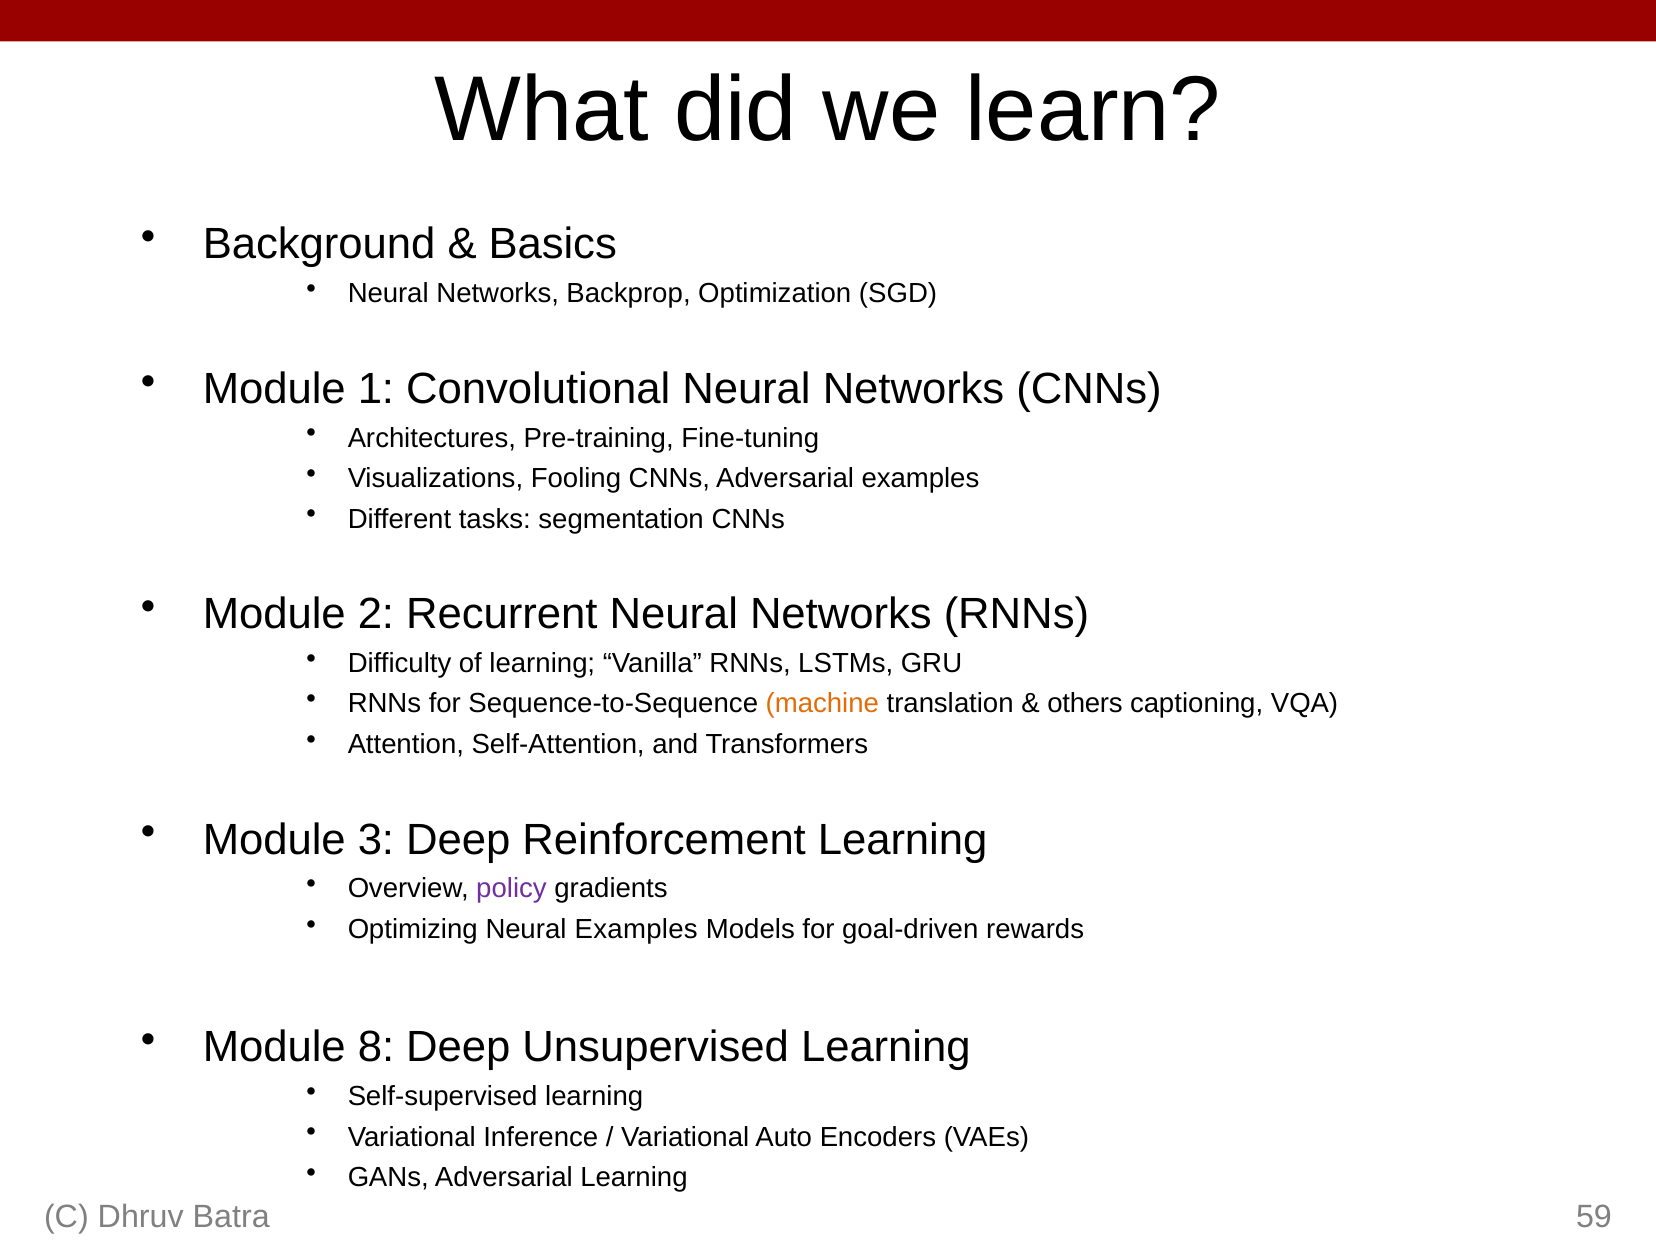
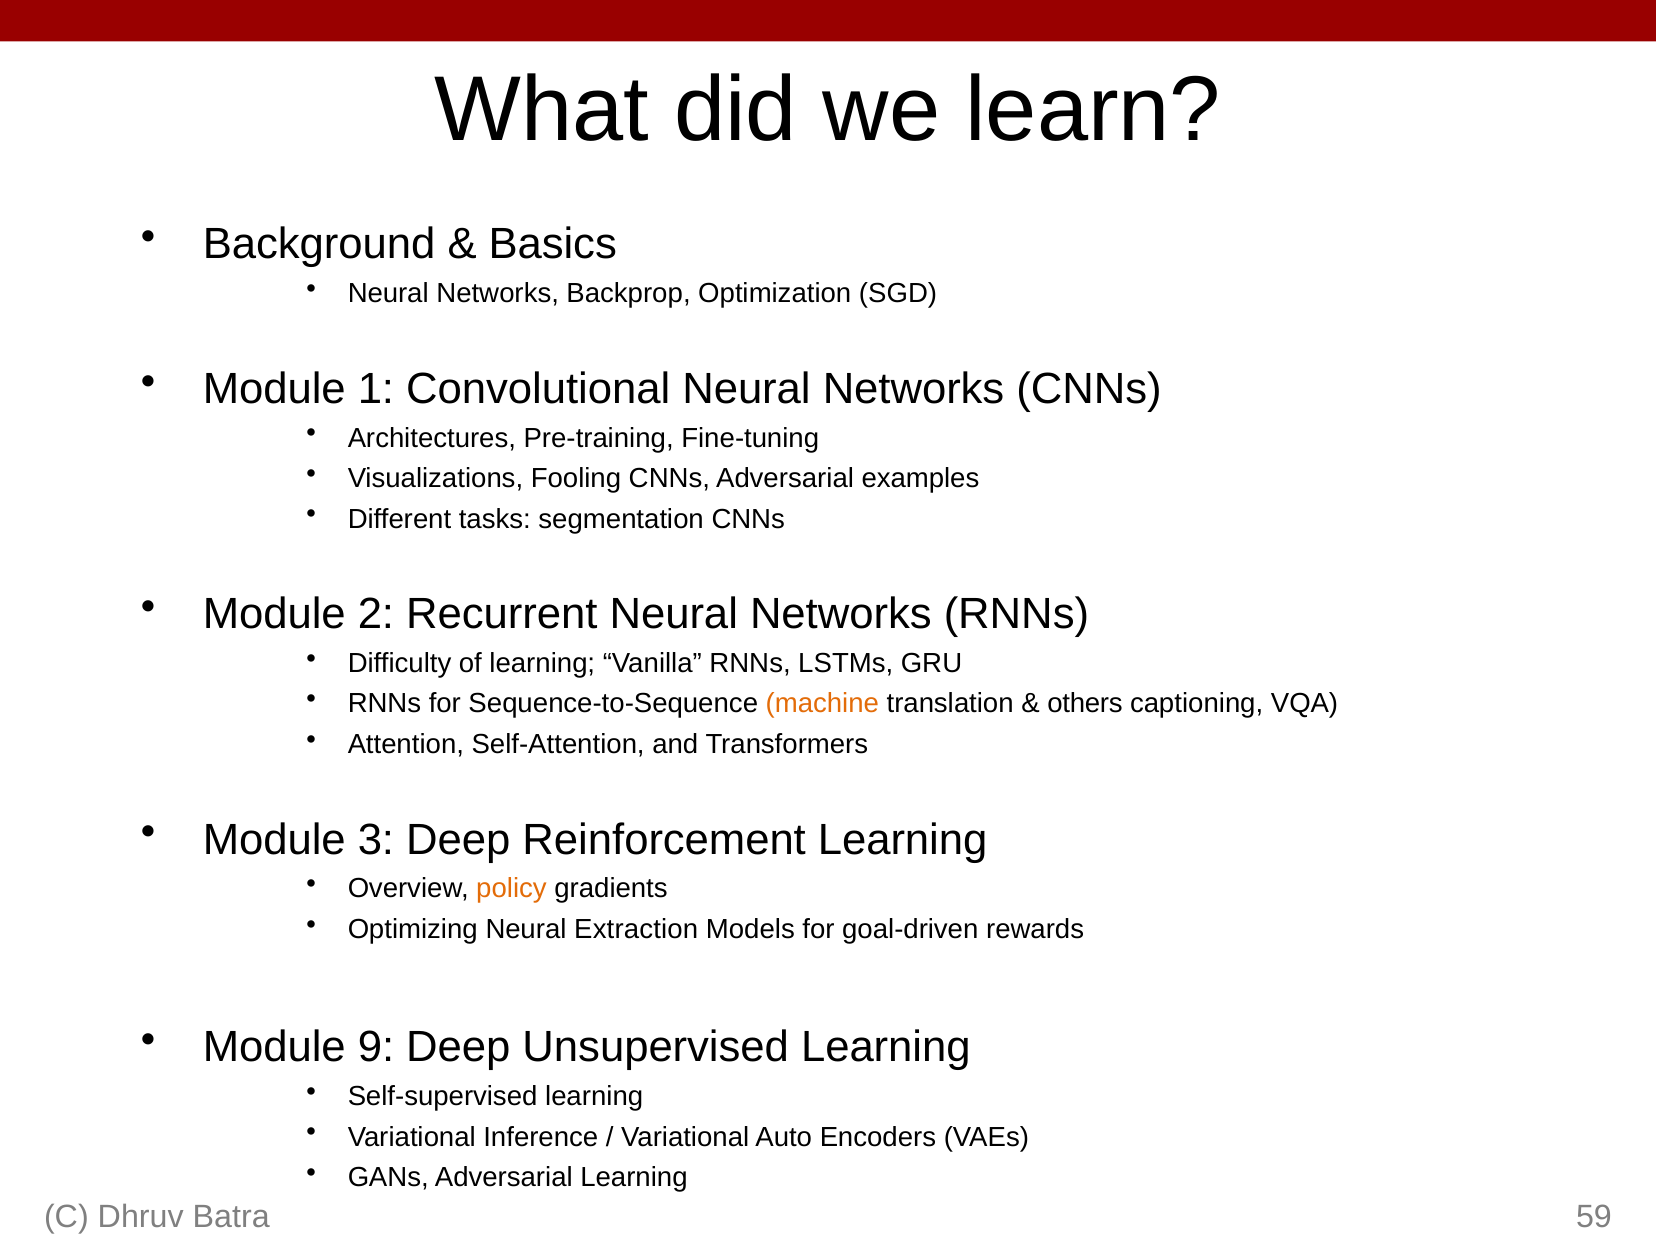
policy colour: purple -> orange (511, 889)
Neural Examples: Examples -> Extraction (636, 929)
8: 8 -> 9 (376, 1048)
